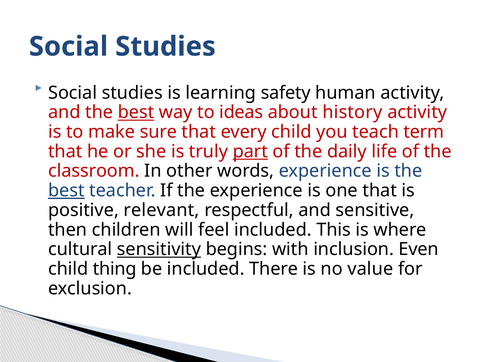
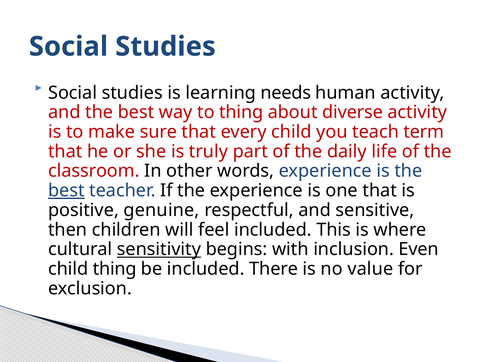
safety: safety -> needs (286, 93)
best underline: present -> none (136, 112)
to ideas: ideas -> thing (241, 112)
history: history -> diverse (353, 112)
part underline: present -> none (250, 151)
relevant: relevant -> genuine (162, 210)
